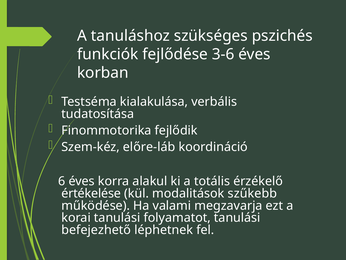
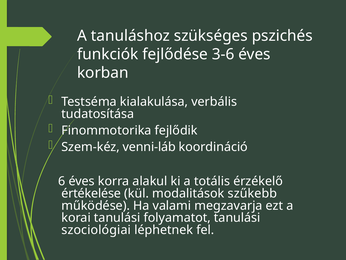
előre-láb: előre-láb -> venni-láb (149, 147)
befejezhető: befejezhető -> szociológiai (96, 230)
